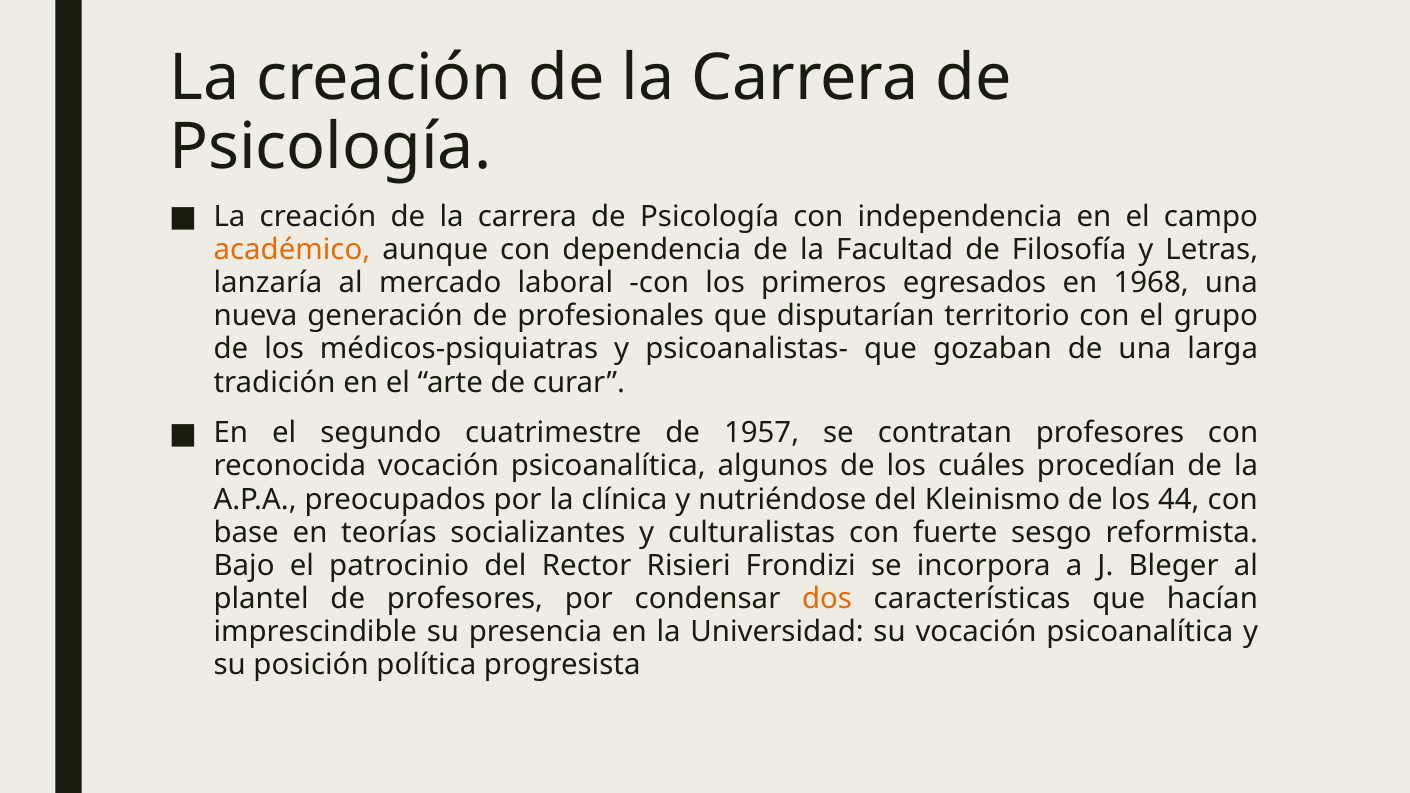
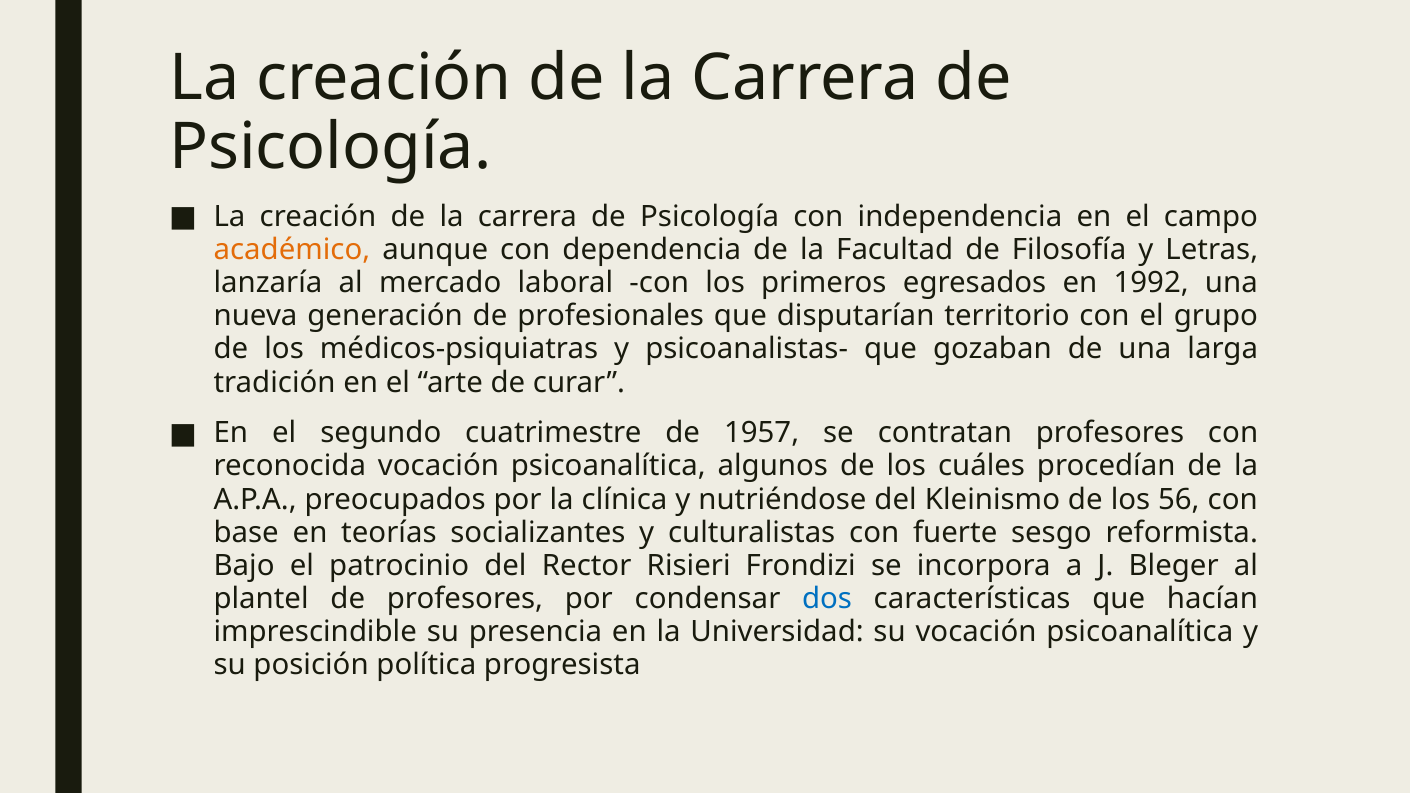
1968: 1968 -> 1992 (1151, 283)
44: 44 -> 56 (1179, 499)
dos colour: orange -> blue (827, 599)
